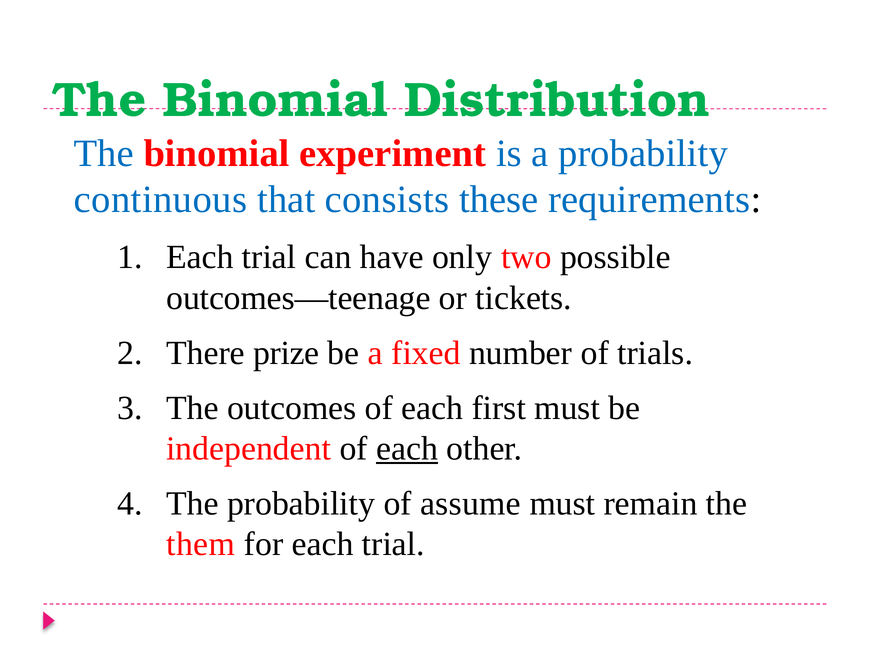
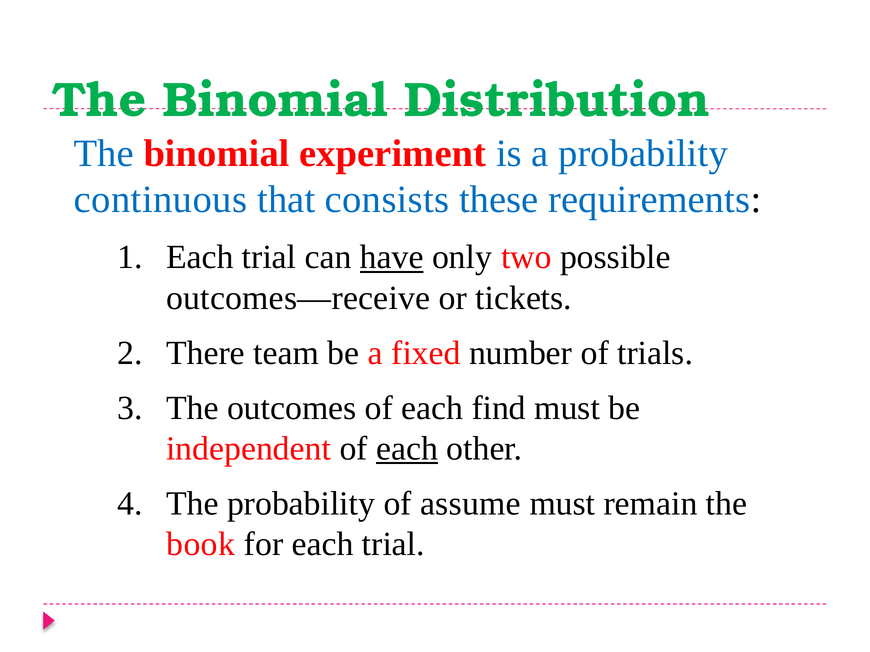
have underline: none -> present (392, 258)
outcomes—teenage: outcomes—teenage -> outcomes—receive (298, 298)
prize: prize -> team (286, 353)
first: first -> find (499, 408)
them: them -> book (201, 545)
